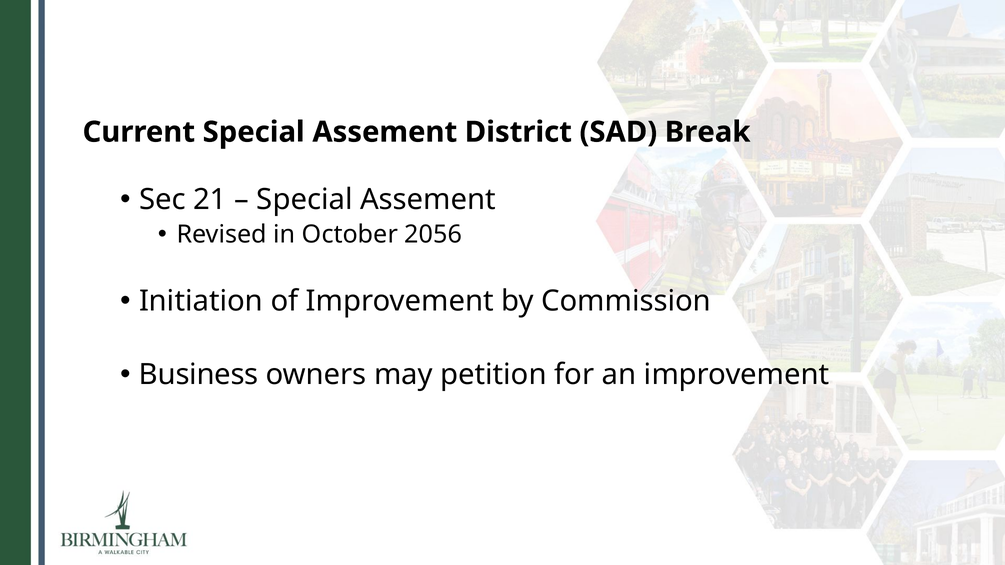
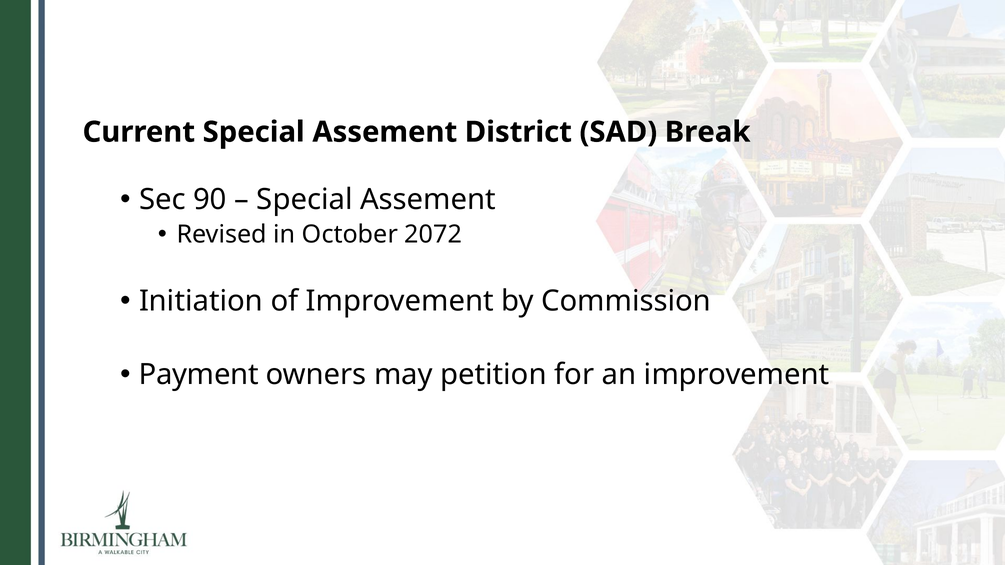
21: 21 -> 90 (210, 200)
2056: 2056 -> 2072 (433, 234)
Business: Business -> Payment (199, 375)
